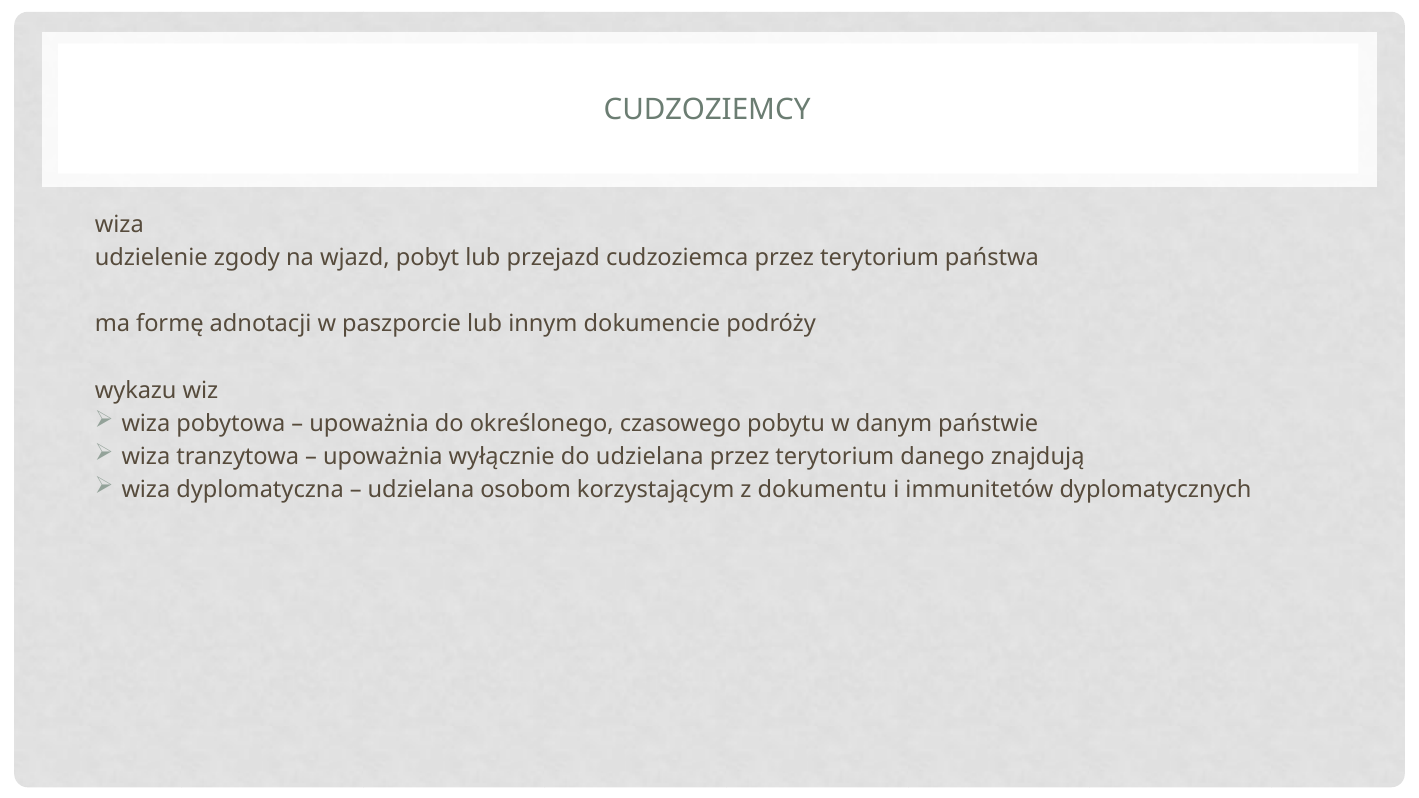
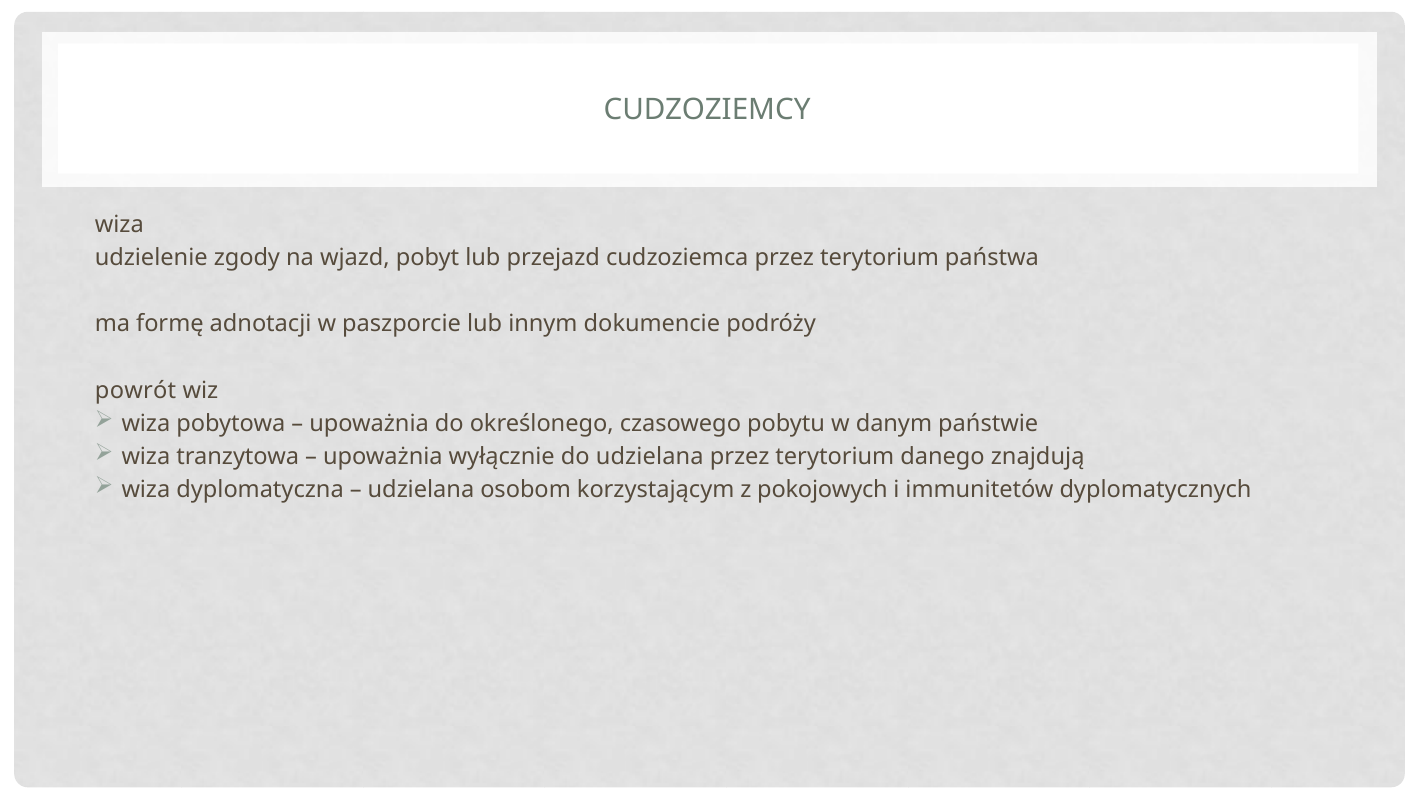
wykazu: wykazu -> powrót (136, 390)
dokumentu: dokumentu -> pokojowych (823, 490)
